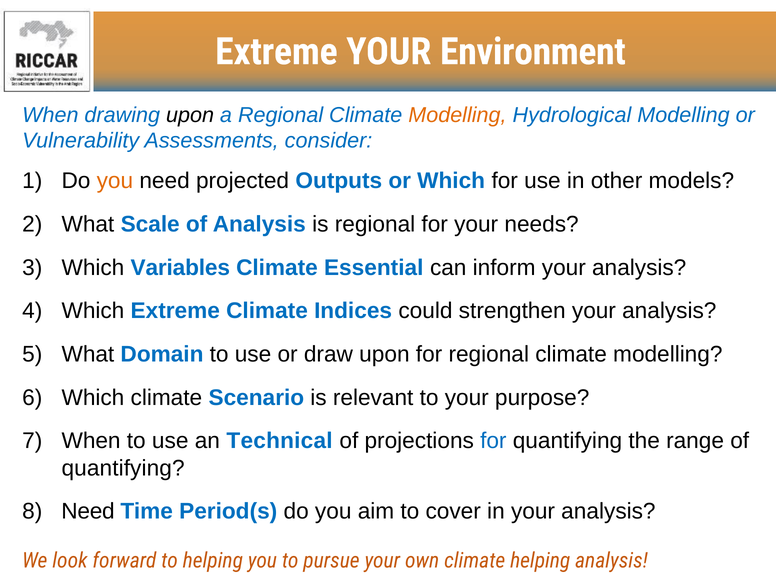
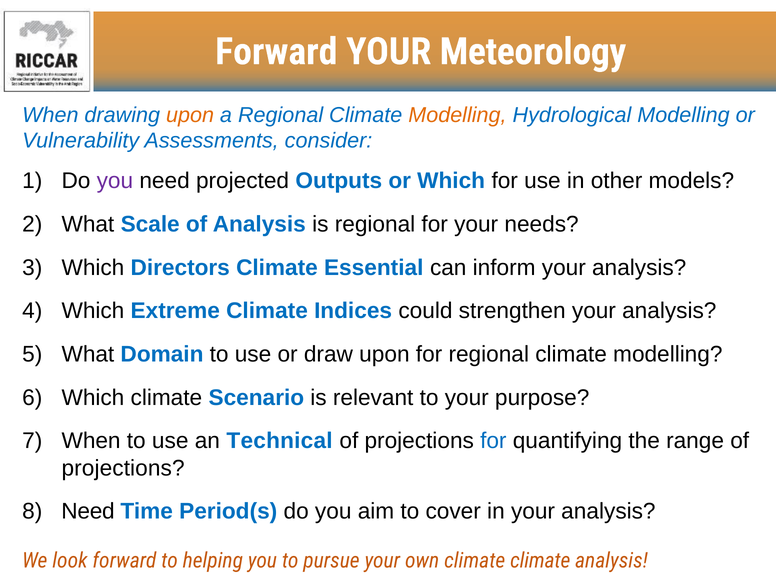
Extreme: Extreme -> Forward (276, 52)
Environment: Environment -> Meteorology (533, 52)
upon colour: black -> orange (190, 115)
you colour: orange -> purple (115, 181)
Variables: Variables -> Directors (180, 268)
quantifying: quantifying -> projections (123, 468)
climate helping: helping -> climate (540, 561)
